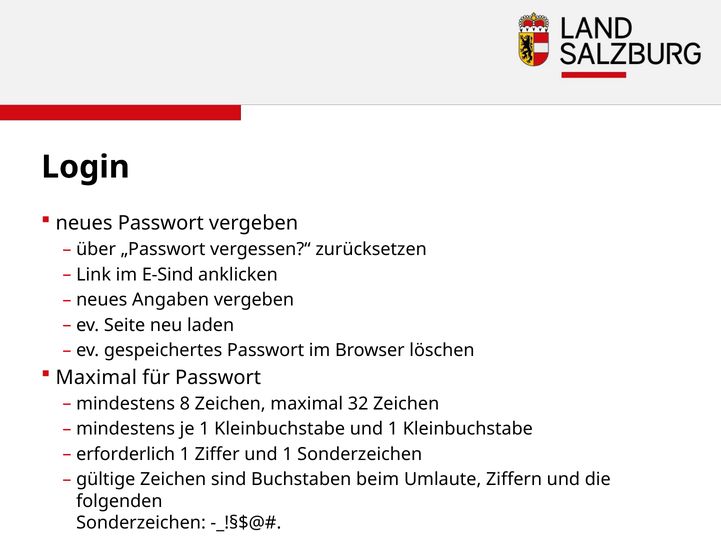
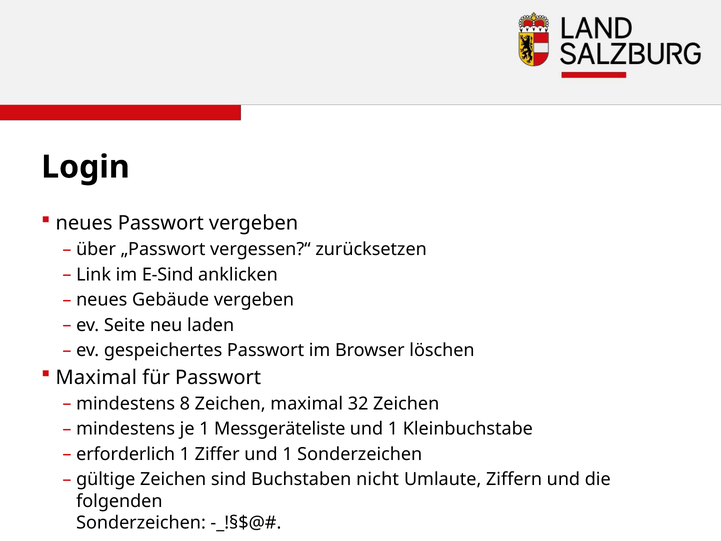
Angaben: Angaben -> Gebäude (171, 300)
je 1 Kleinbuchstabe: Kleinbuchstabe -> Messgeräteliste (280, 429)
beim: beim -> nicht (378, 479)
